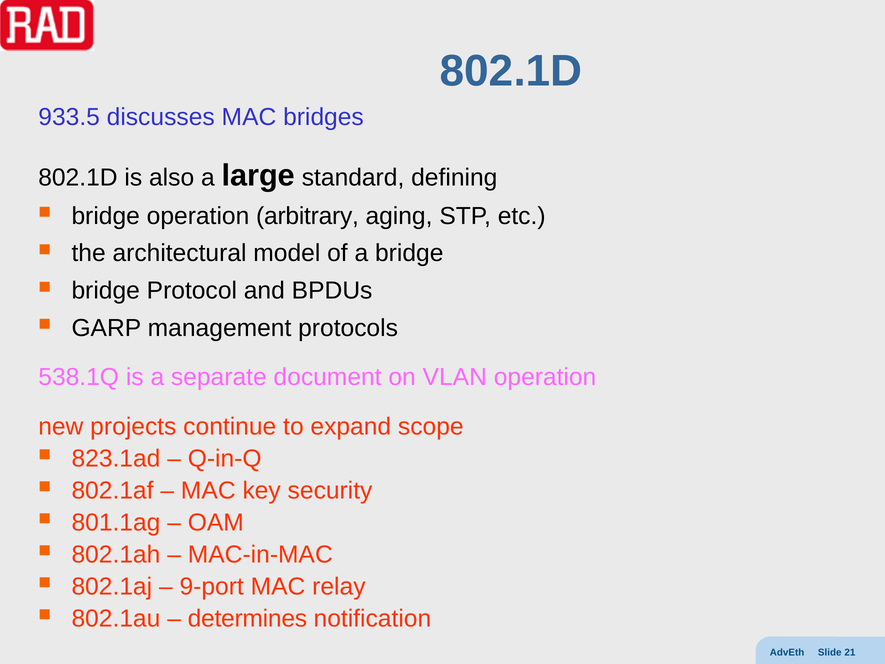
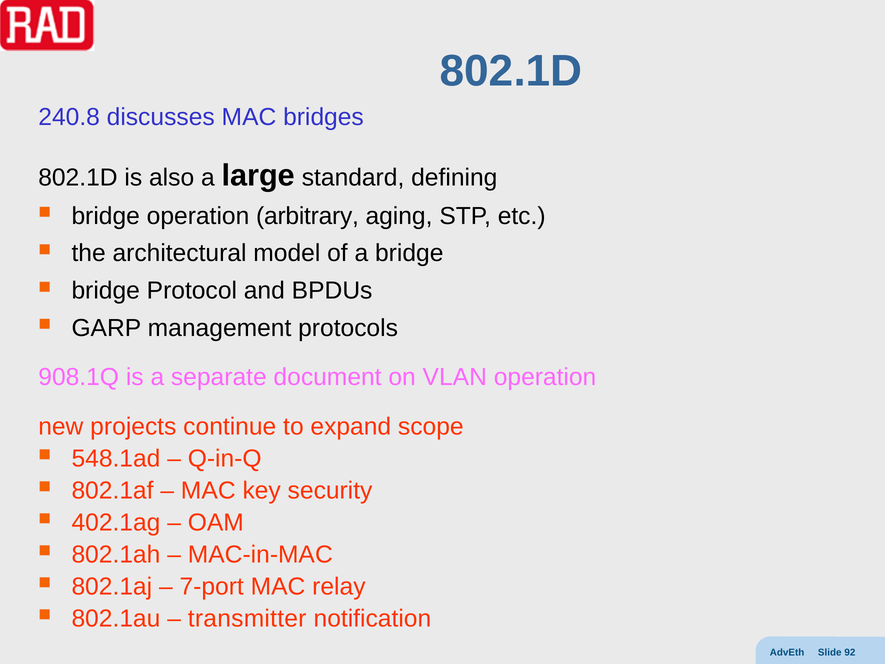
933.5: 933.5 -> 240.8 (69, 117)
538.1Q: 538.1Q -> 908.1Q (79, 377)
823.1ad: 823.1ad -> 548.1ad (116, 458)
801.1ag: 801.1ag -> 402.1ag (116, 522)
9-port: 9-port -> 7-port (212, 586)
determines: determines -> transmitter (247, 618)
21: 21 -> 92 (850, 652)
